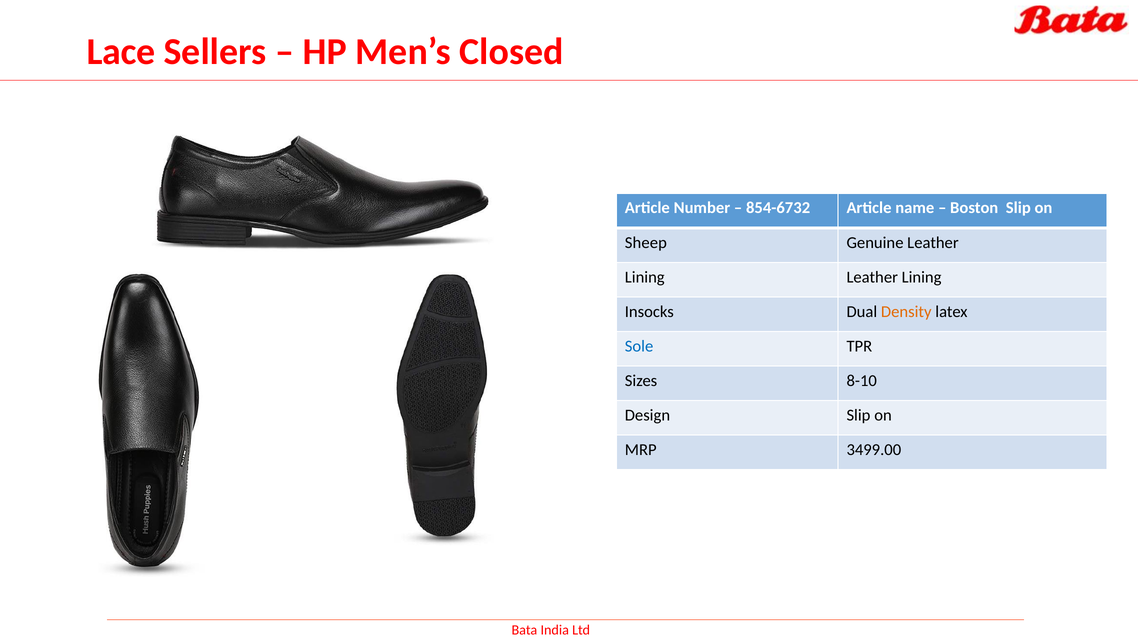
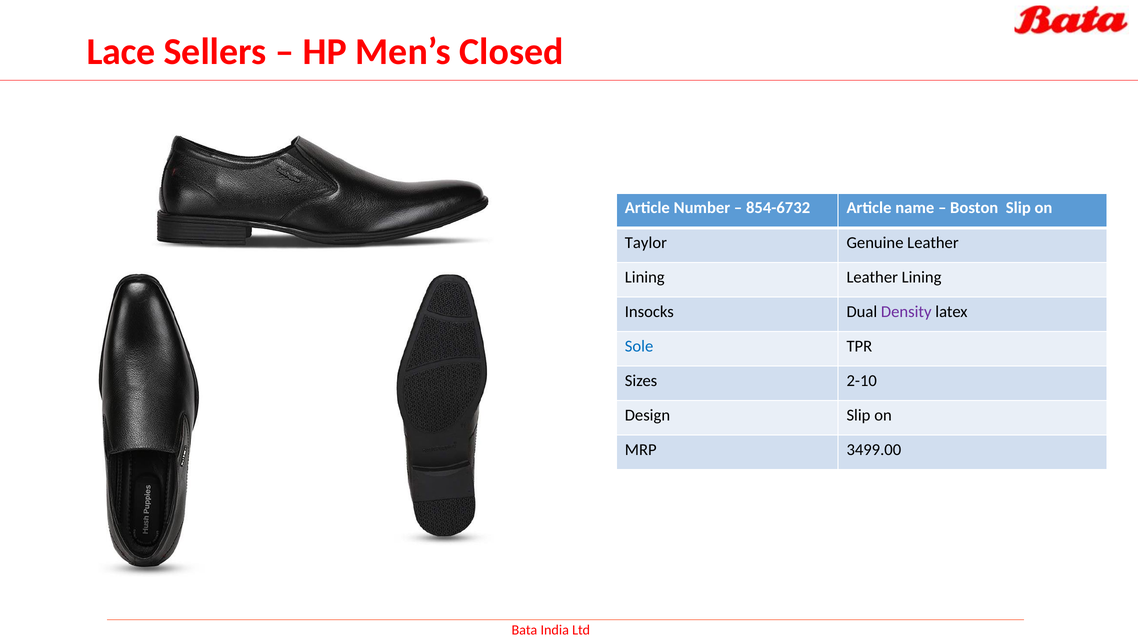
Sheep: Sheep -> Taylor (646, 243)
Density colour: orange -> purple (906, 312)
8-10: 8-10 -> 2-10 (862, 381)
